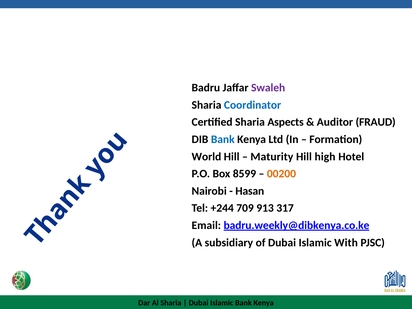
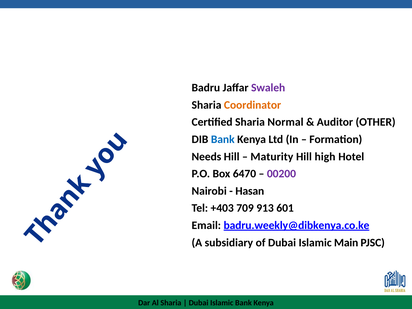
Coordinator colour: blue -> orange (253, 105)
Aspects: Aspects -> Normal (285, 122)
FRAUD: FRAUD -> OTHER (376, 122)
World: World -> Needs (206, 157)
8599: 8599 -> 6470 (244, 174)
00200 colour: orange -> purple (281, 174)
+244: +244 -> +403 (222, 208)
317: 317 -> 601 (285, 208)
With: With -> Main (346, 243)
